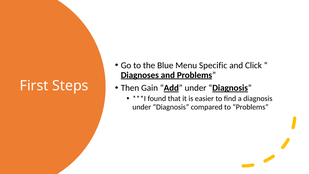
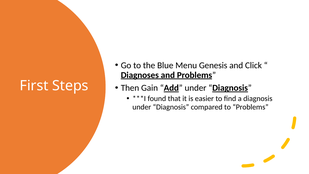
Specific: Specific -> Genesis (213, 65)
